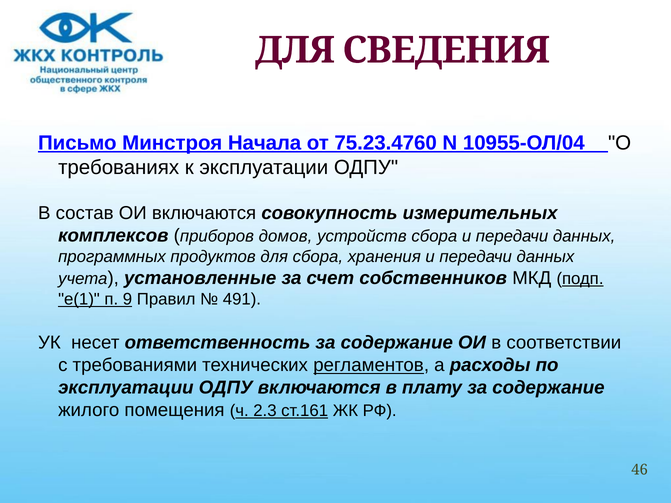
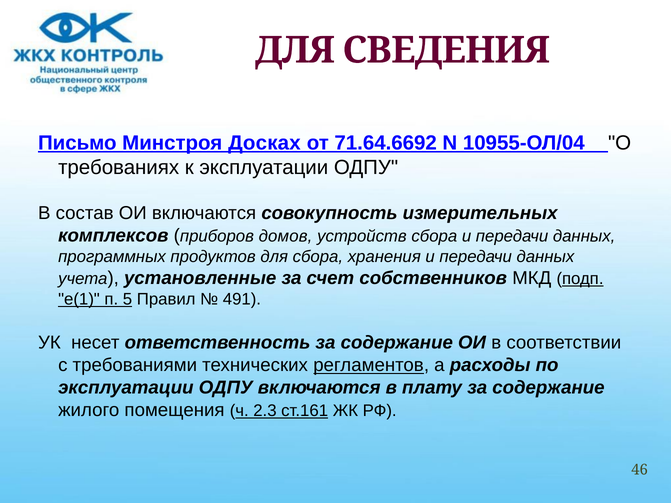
Начала: Начала -> Досках (264, 143)
75.23.4760: 75.23.4760 -> 71.64.6692 (386, 143)
9: 9 -> 5 (128, 299)
